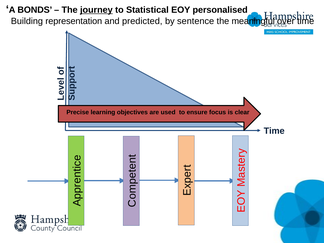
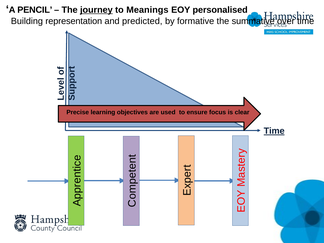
BONDS: BONDS -> PENCIL (35, 10)
Statistical: Statistical -> Meanings (147, 10)
sentence: sentence -> formative (196, 21)
meaningful: meaningful -> summative (253, 21)
Time underline: none -> present (274, 131)
